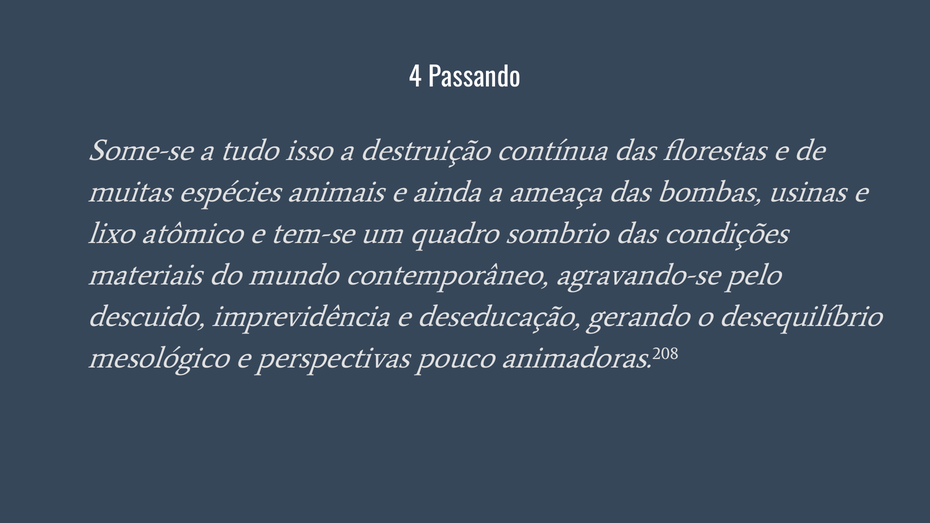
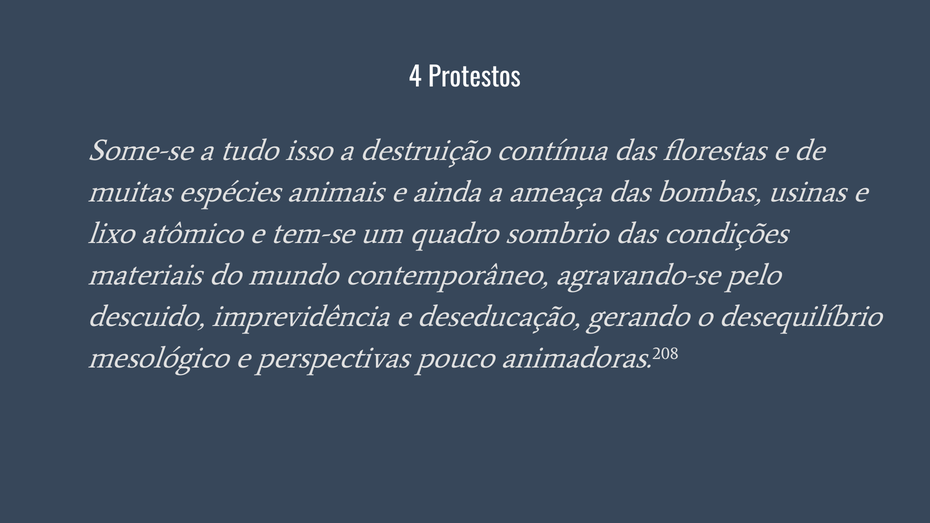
Passando: Passando -> Protestos (475, 78)
